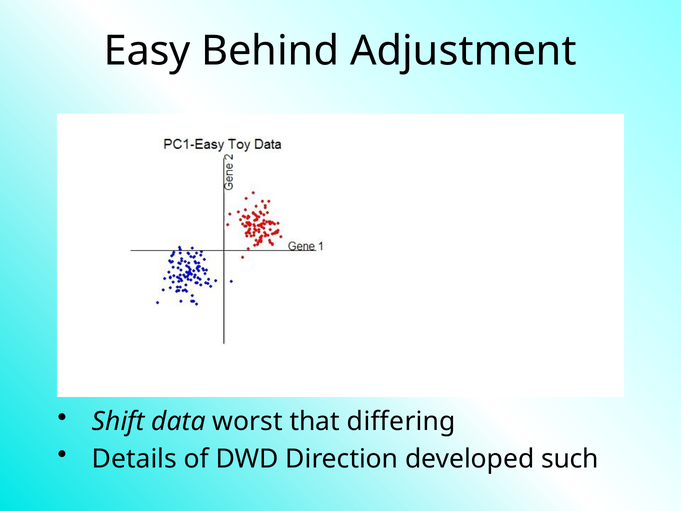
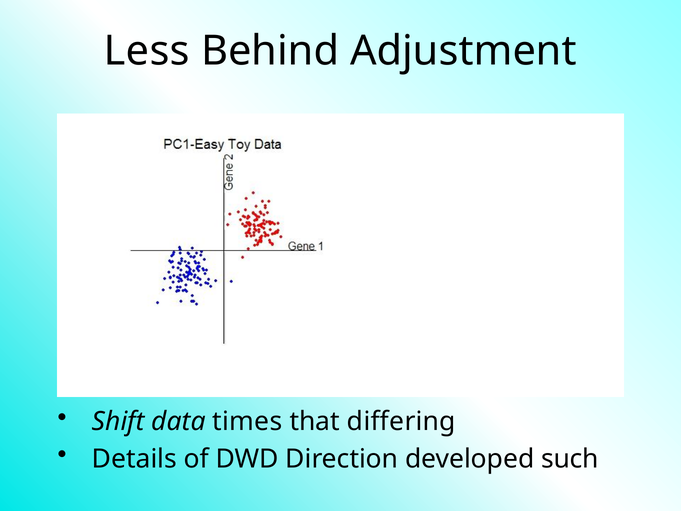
Easy: Easy -> Less (147, 51)
worst: worst -> times (247, 421)
